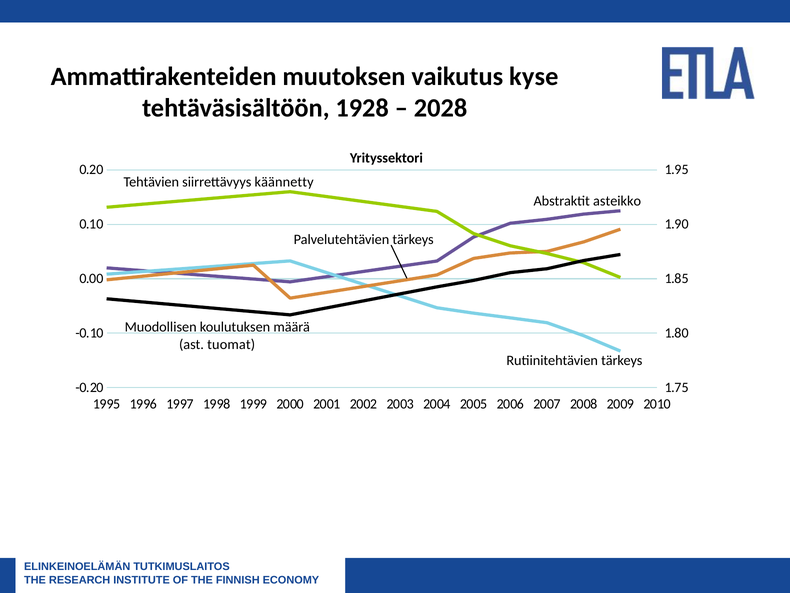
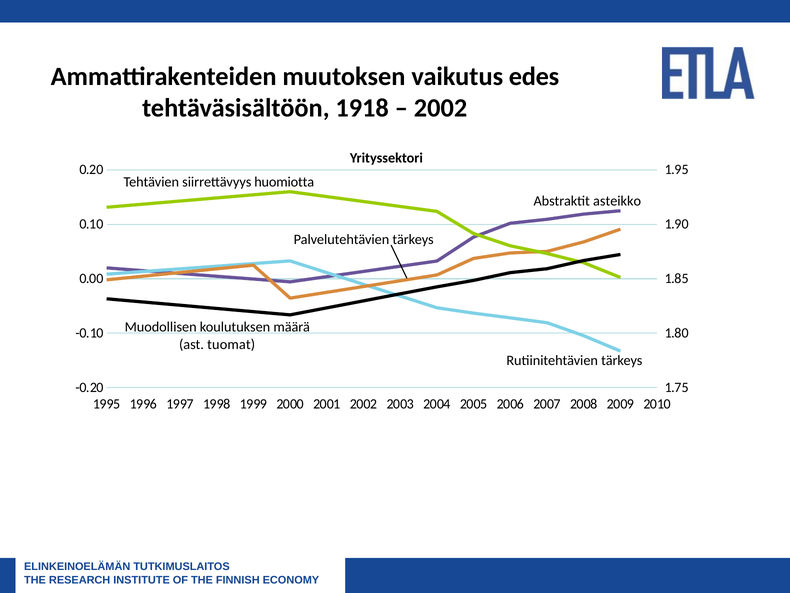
kyse: kyse -> edes (534, 77)
1928: 1928 -> 1918 (362, 108)
2028: 2028 -> 2002 (441, 108)
käännetty: käännetty -> huomiotta (284, 182)
